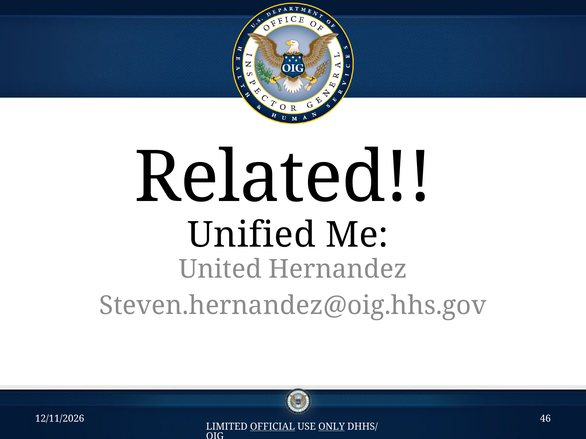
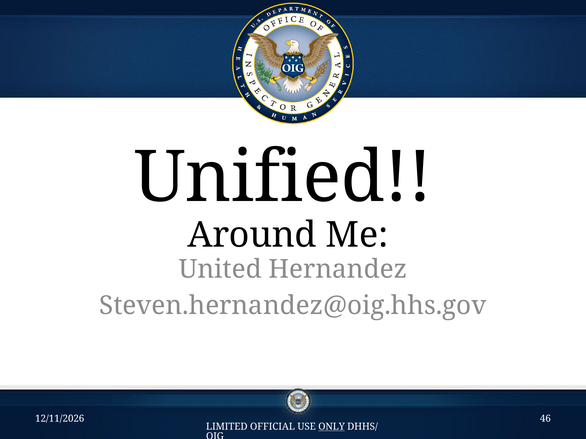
Related: Related -> Unified (283, 178)
Unified: Unified -> Around (252, 235)
OFFICIAL underline: present -> none (272, 427)
